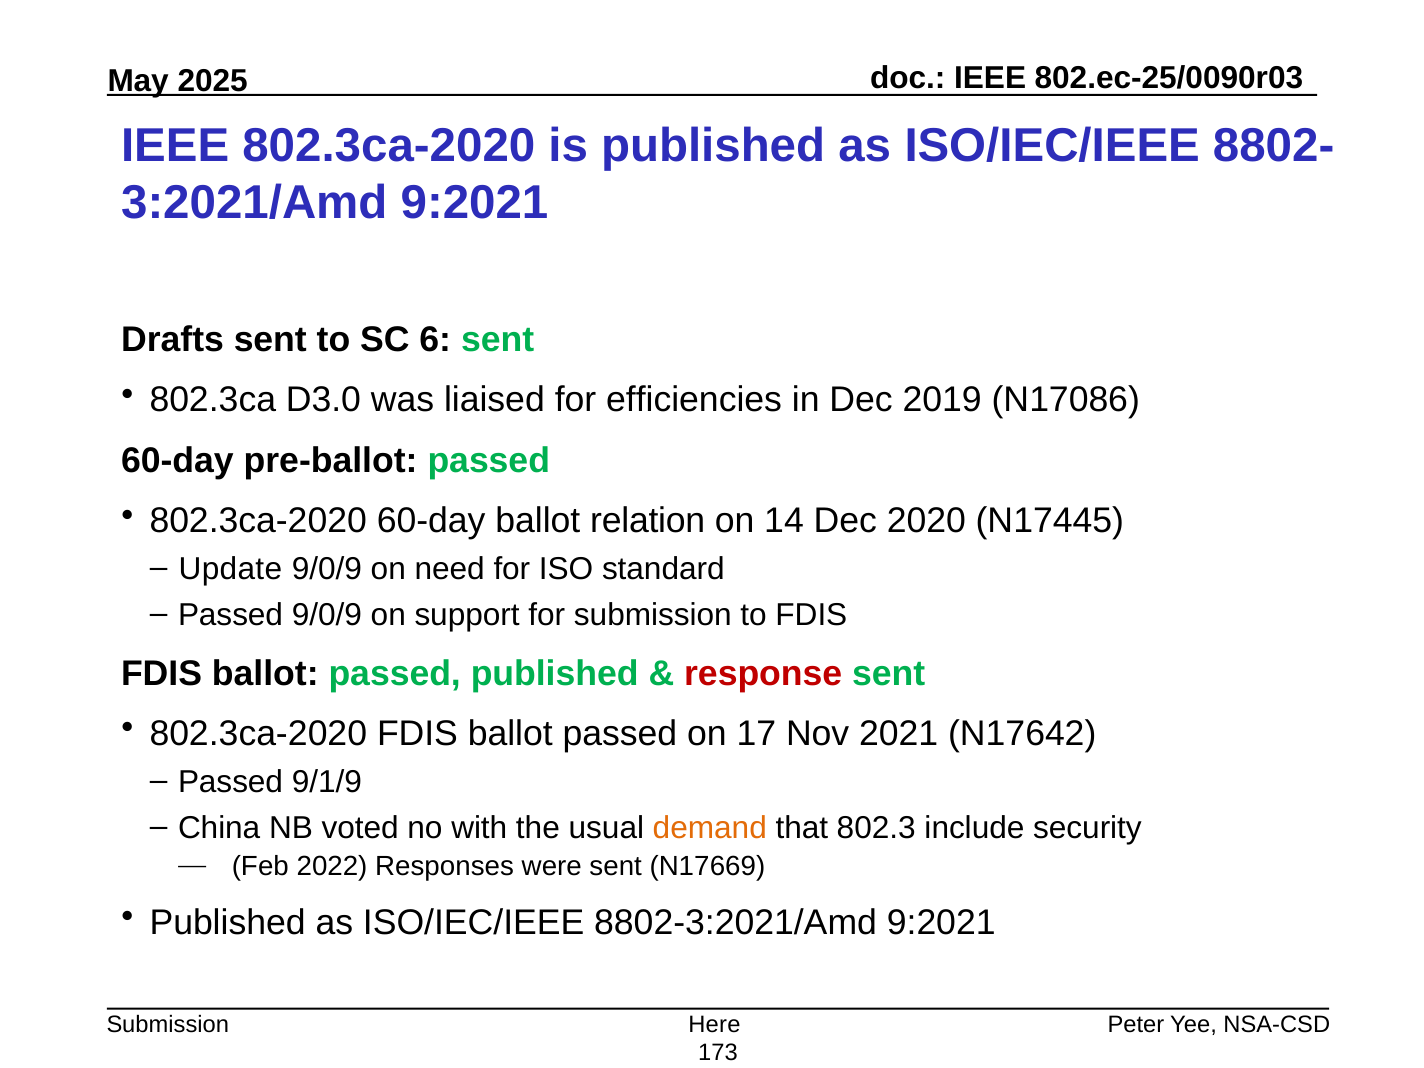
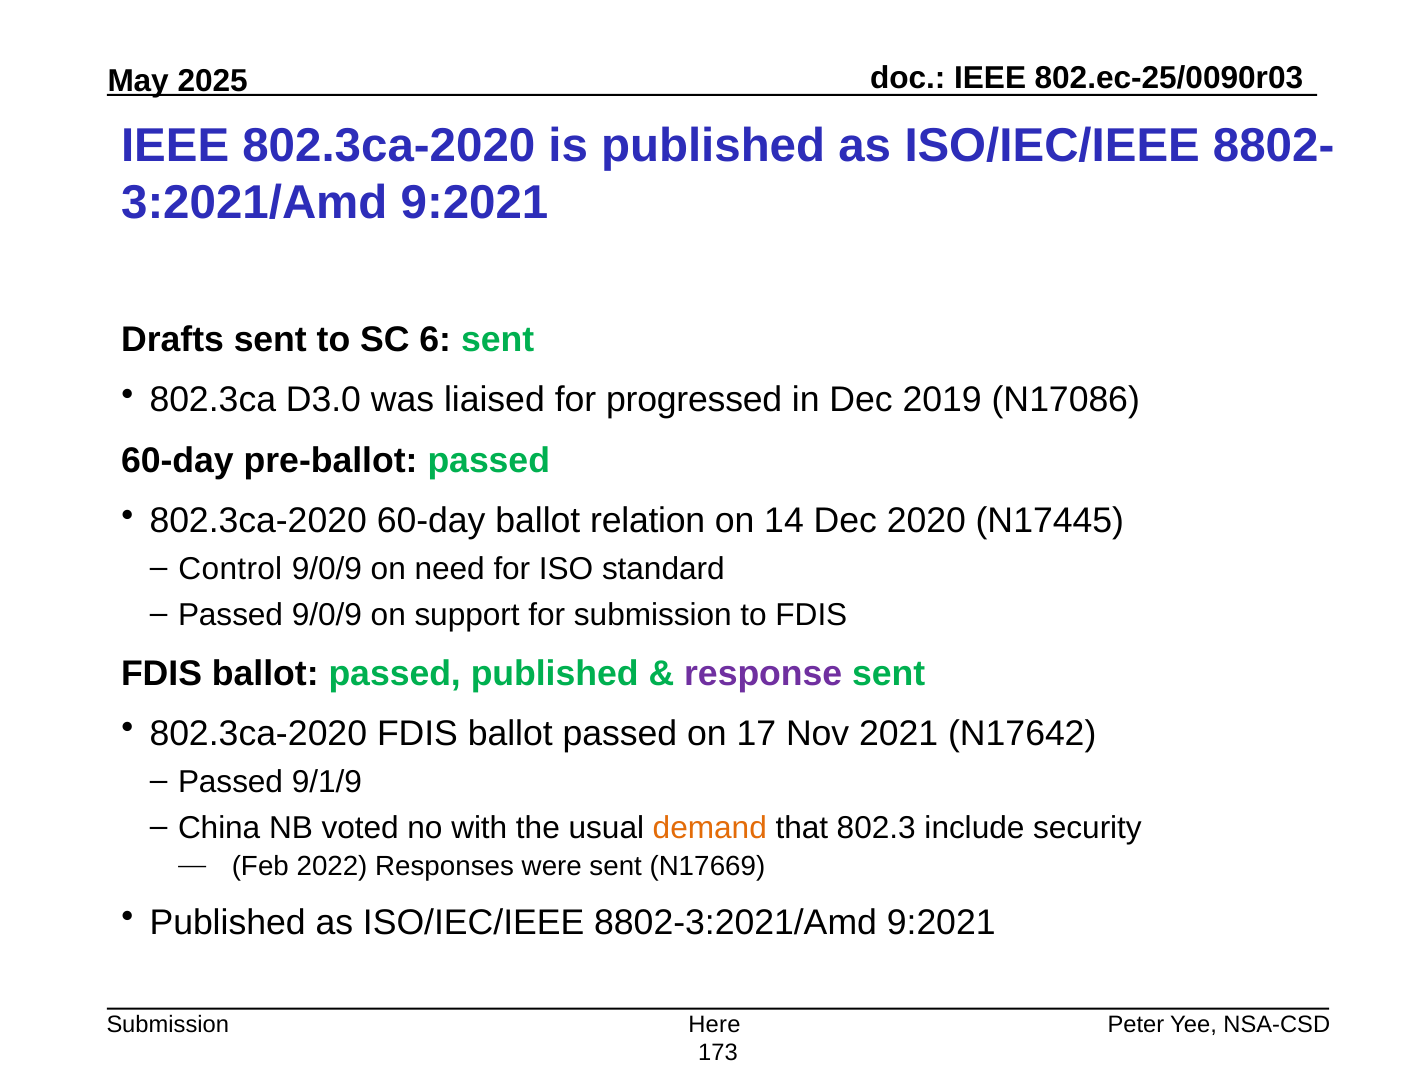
efficiencies: efficiencies -> progressed (694, 400)
Update: Update -> Control (230, 569)
response colour: red -> purple (763, 673)
